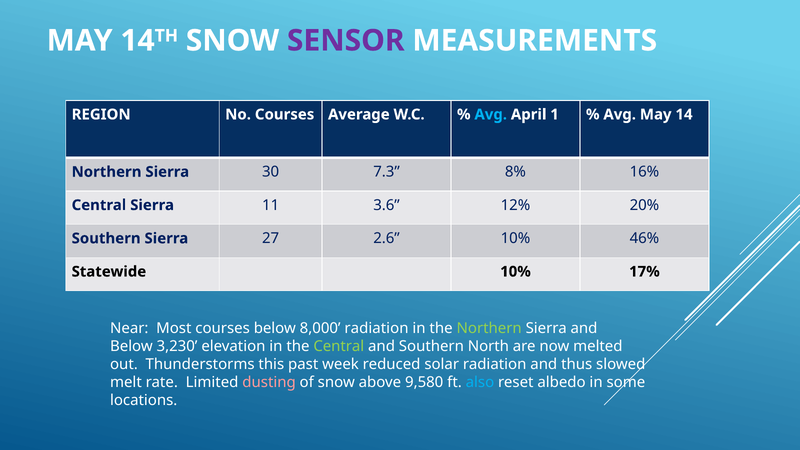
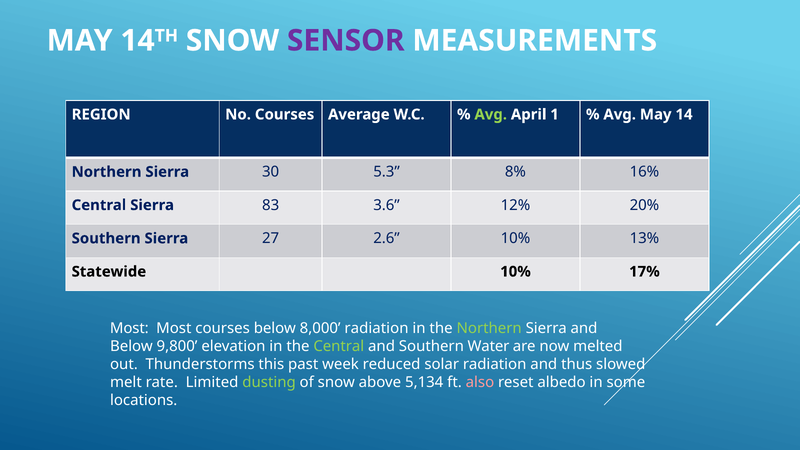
Avg colour: light blue -> light green (491, 114)
7.3: 7.3 -> 5.3 (387, 172)
11: 11 -> 83 (271, 205)
46%: 46% -> 13% (644, 238)
Near: Near -> Most (129, 328)
3,230: 3,230 -> 9,800 (177, 346)
North: North -> Water (488, 346)
dusting colour: pink -> light green (269, 382)
9,580: 9,580 -> 5,134 (424, 382)
also colour: light blue -> pink (480, 382)
